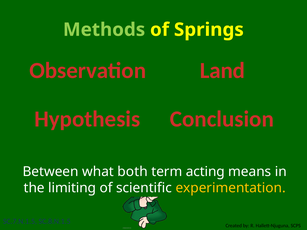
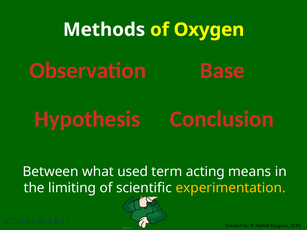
Methods colour: light green -> white (104, 30)
Springs: Springs -> Oxygen (209, 30)
Land: Land -> Base (222, 71)
both: both -> used (133, 172)
